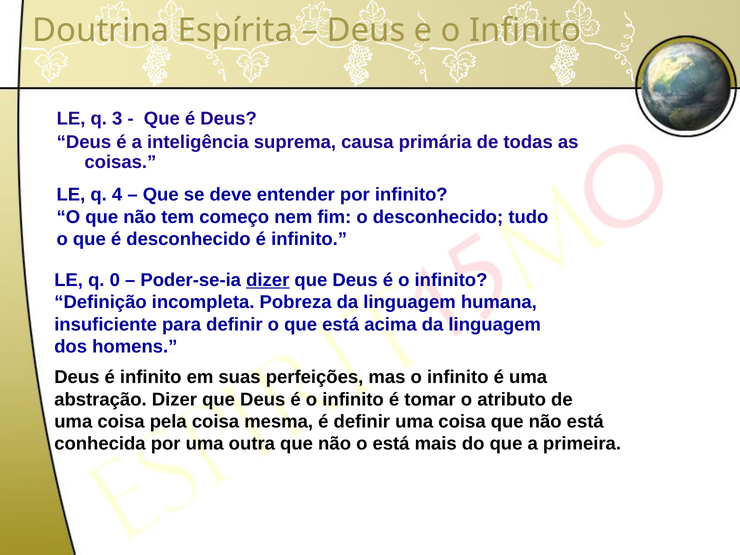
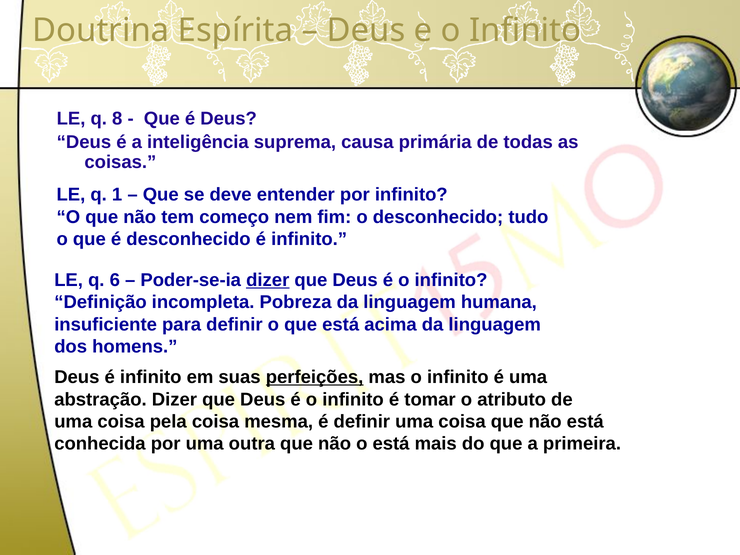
3: 3 -> 8 (117, 118)
4: 4 -> 1 (117, 195)
0: 0 -> 6 (115, 280)
perfeições underline: none -> present (315, 377)
